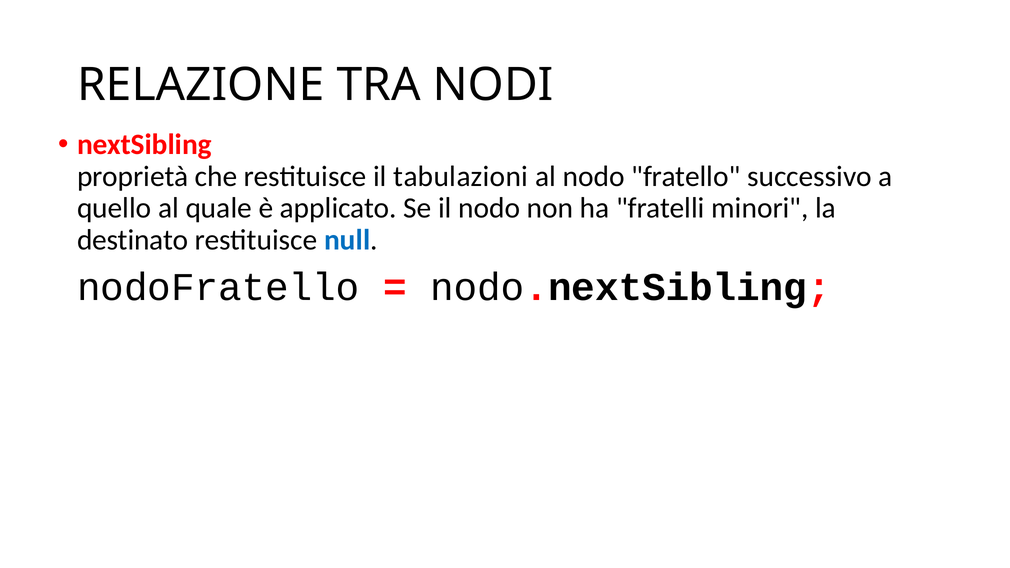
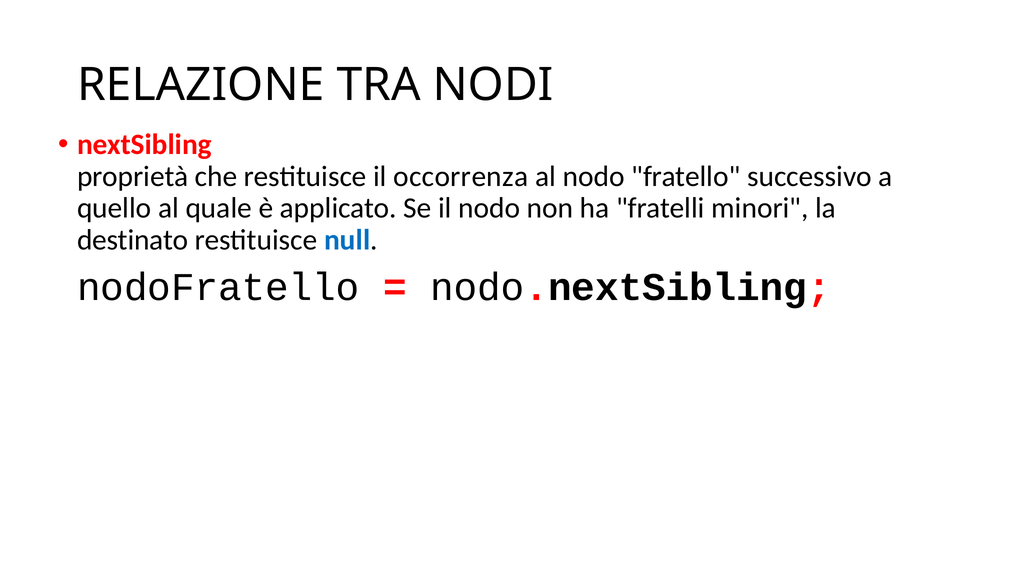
tabulazioni: tabulazioni -> occorrenza (461, 176)
